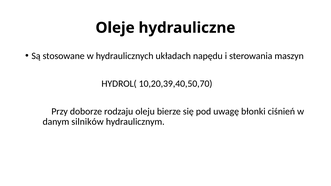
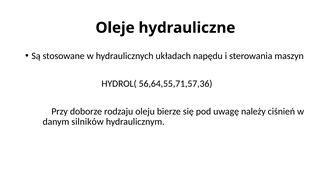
10,20,39,40,50,70: 10,20,39,40,50,70 -> 56,64,55,71,57,36 (176, 84)
błonki: błonki -> należy (253, 111)
